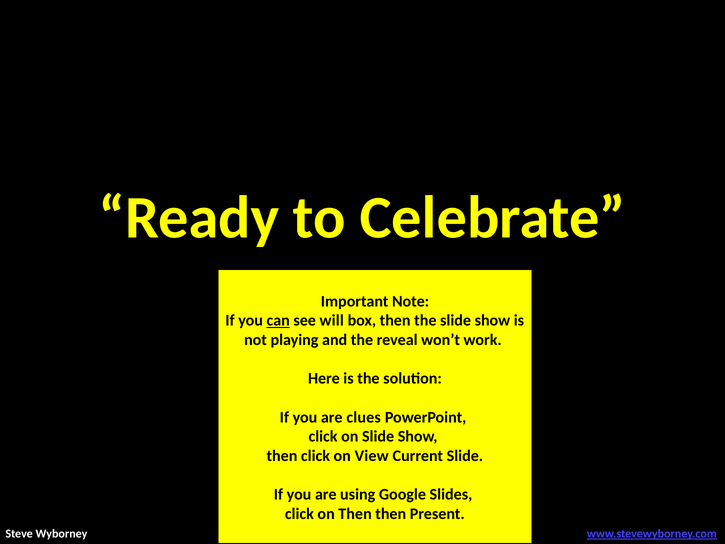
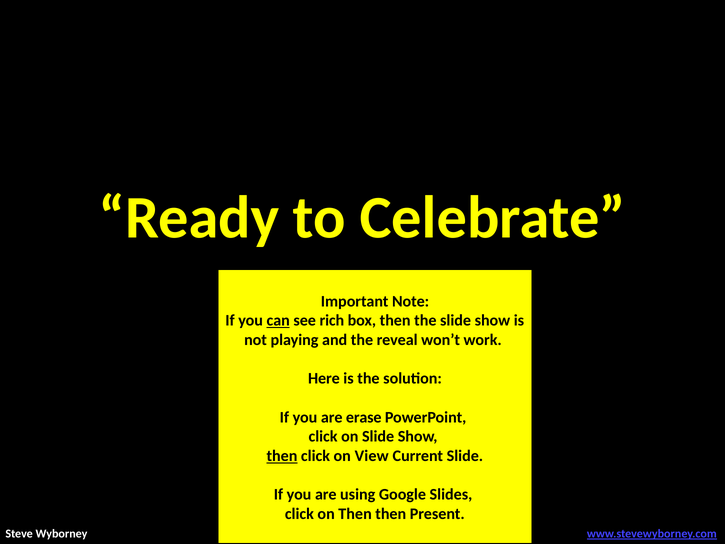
will: will -> rich (332, 320)
clues: clues -> erase (364, 417)
then underline: none -> present (282, 456)
